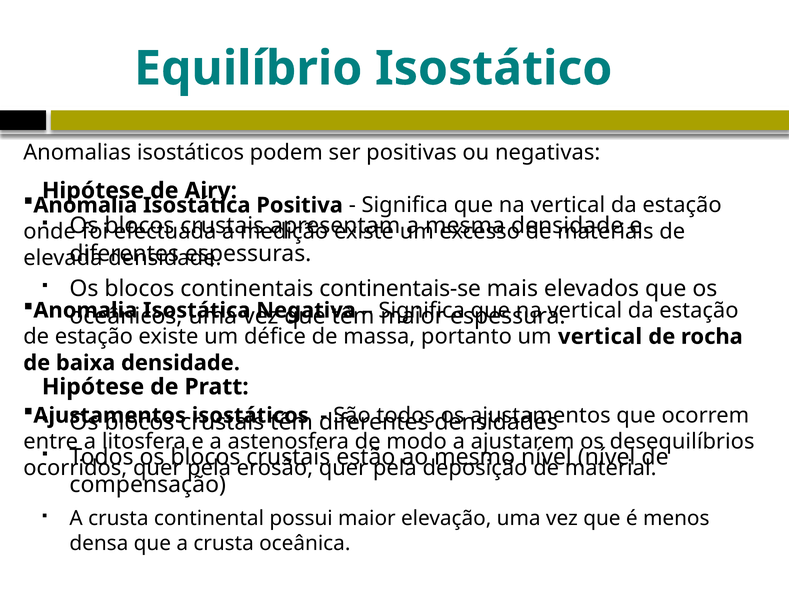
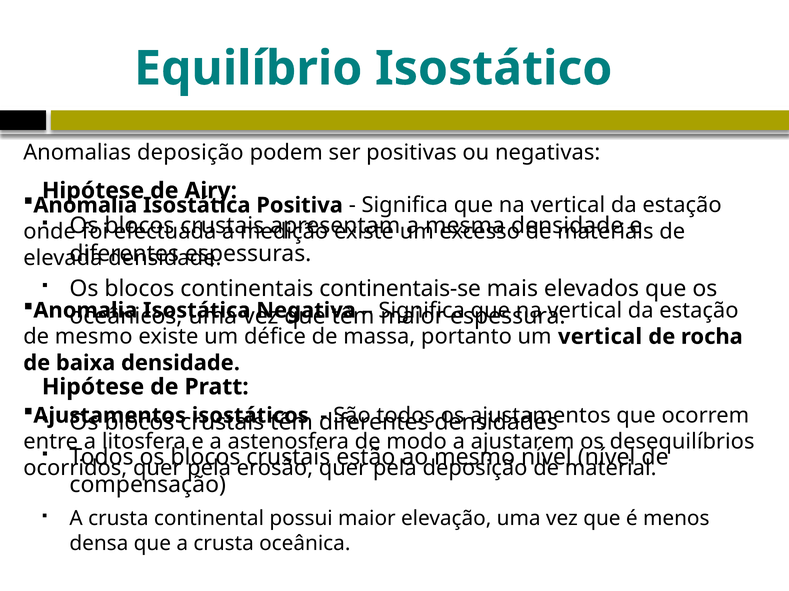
Anomalias isostáticos: isostáticos -> deposição (190, 153)
de estação: estação -> mesmo (94, 337)
